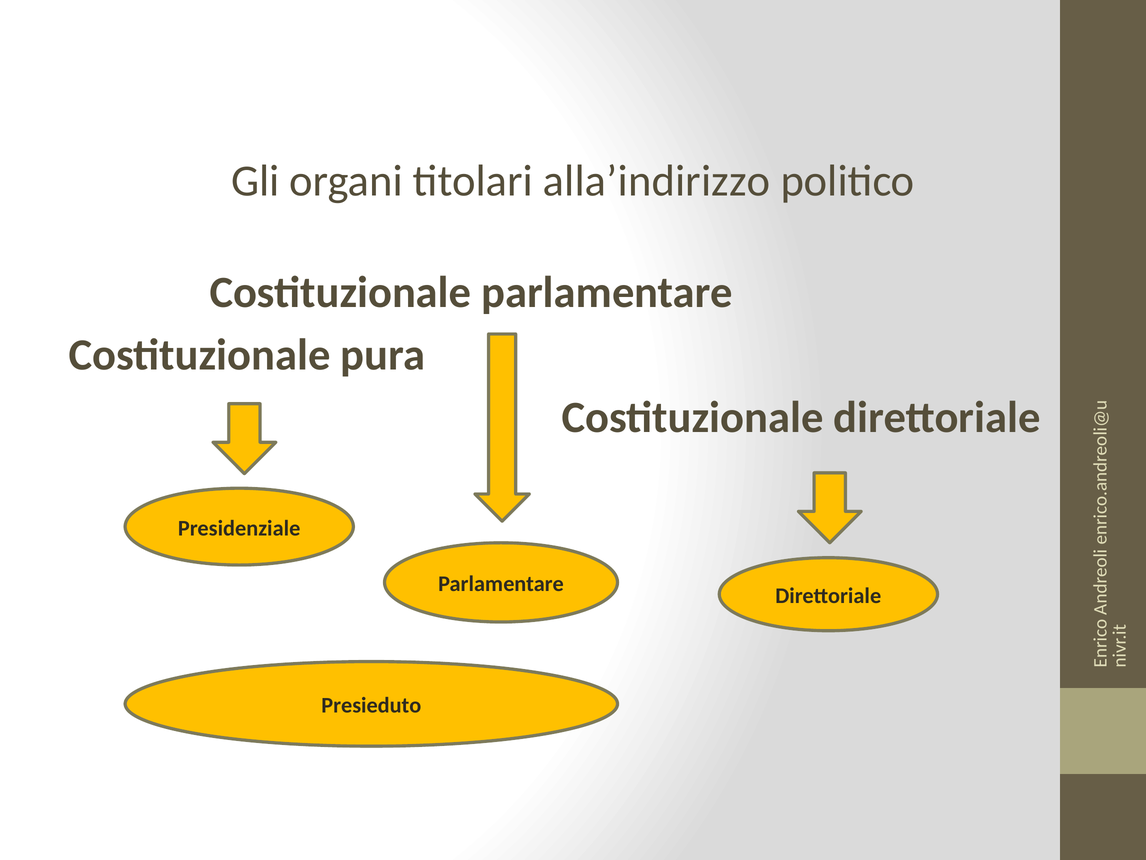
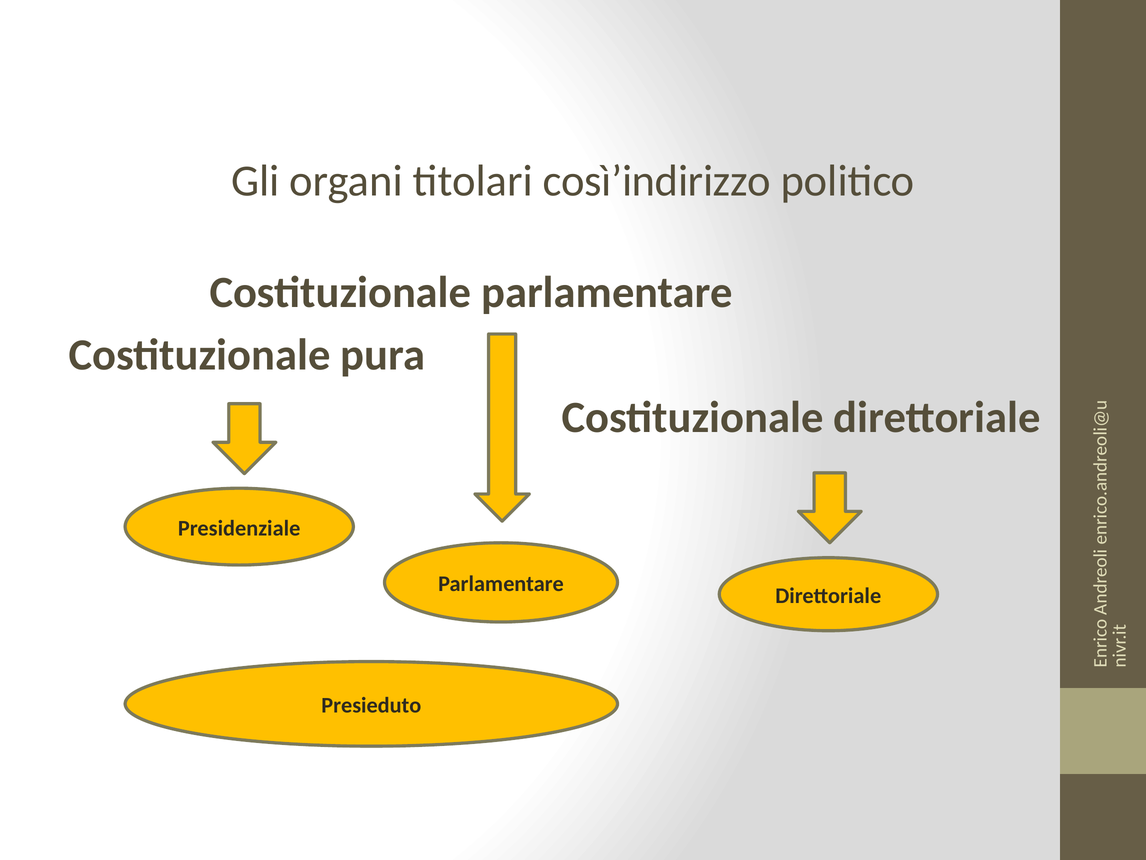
alla’indirizzo: alla’indirizzo -> così’indirizzo (657, 181)
